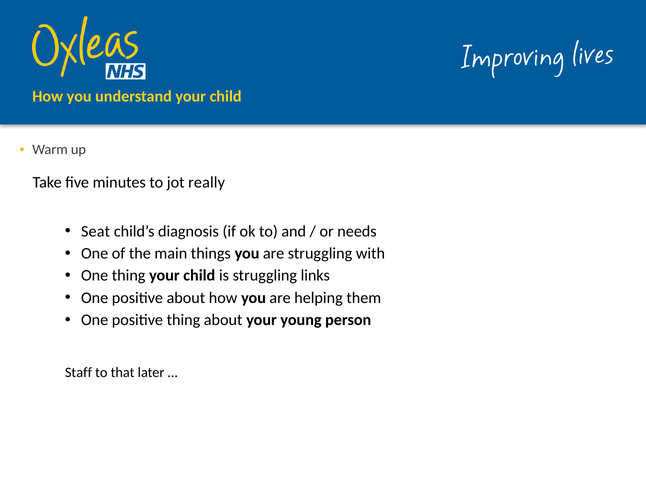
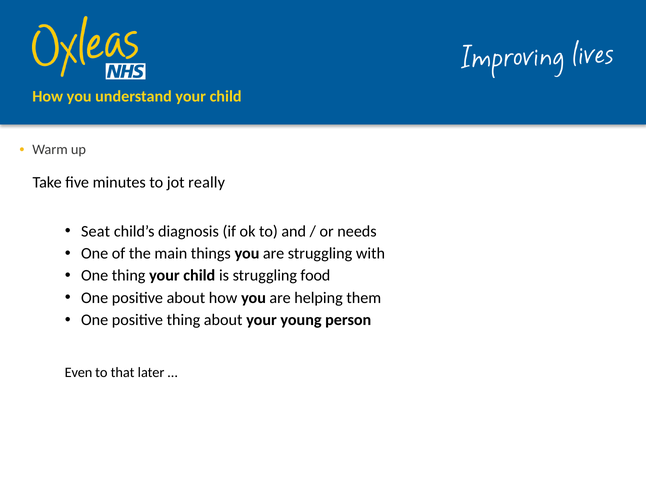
links: links -> food (315, 276)
Staff: Staff -> Even (79, 373)
